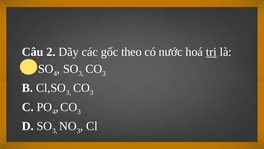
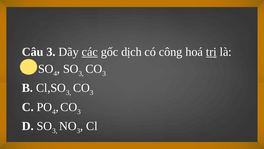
Câu 2: 2 -> 3 (51, 52)
các underline: none -> present (90, 52)
theo: theo -> dịch (131, 52)
nước: nước -> công (171, 52)
